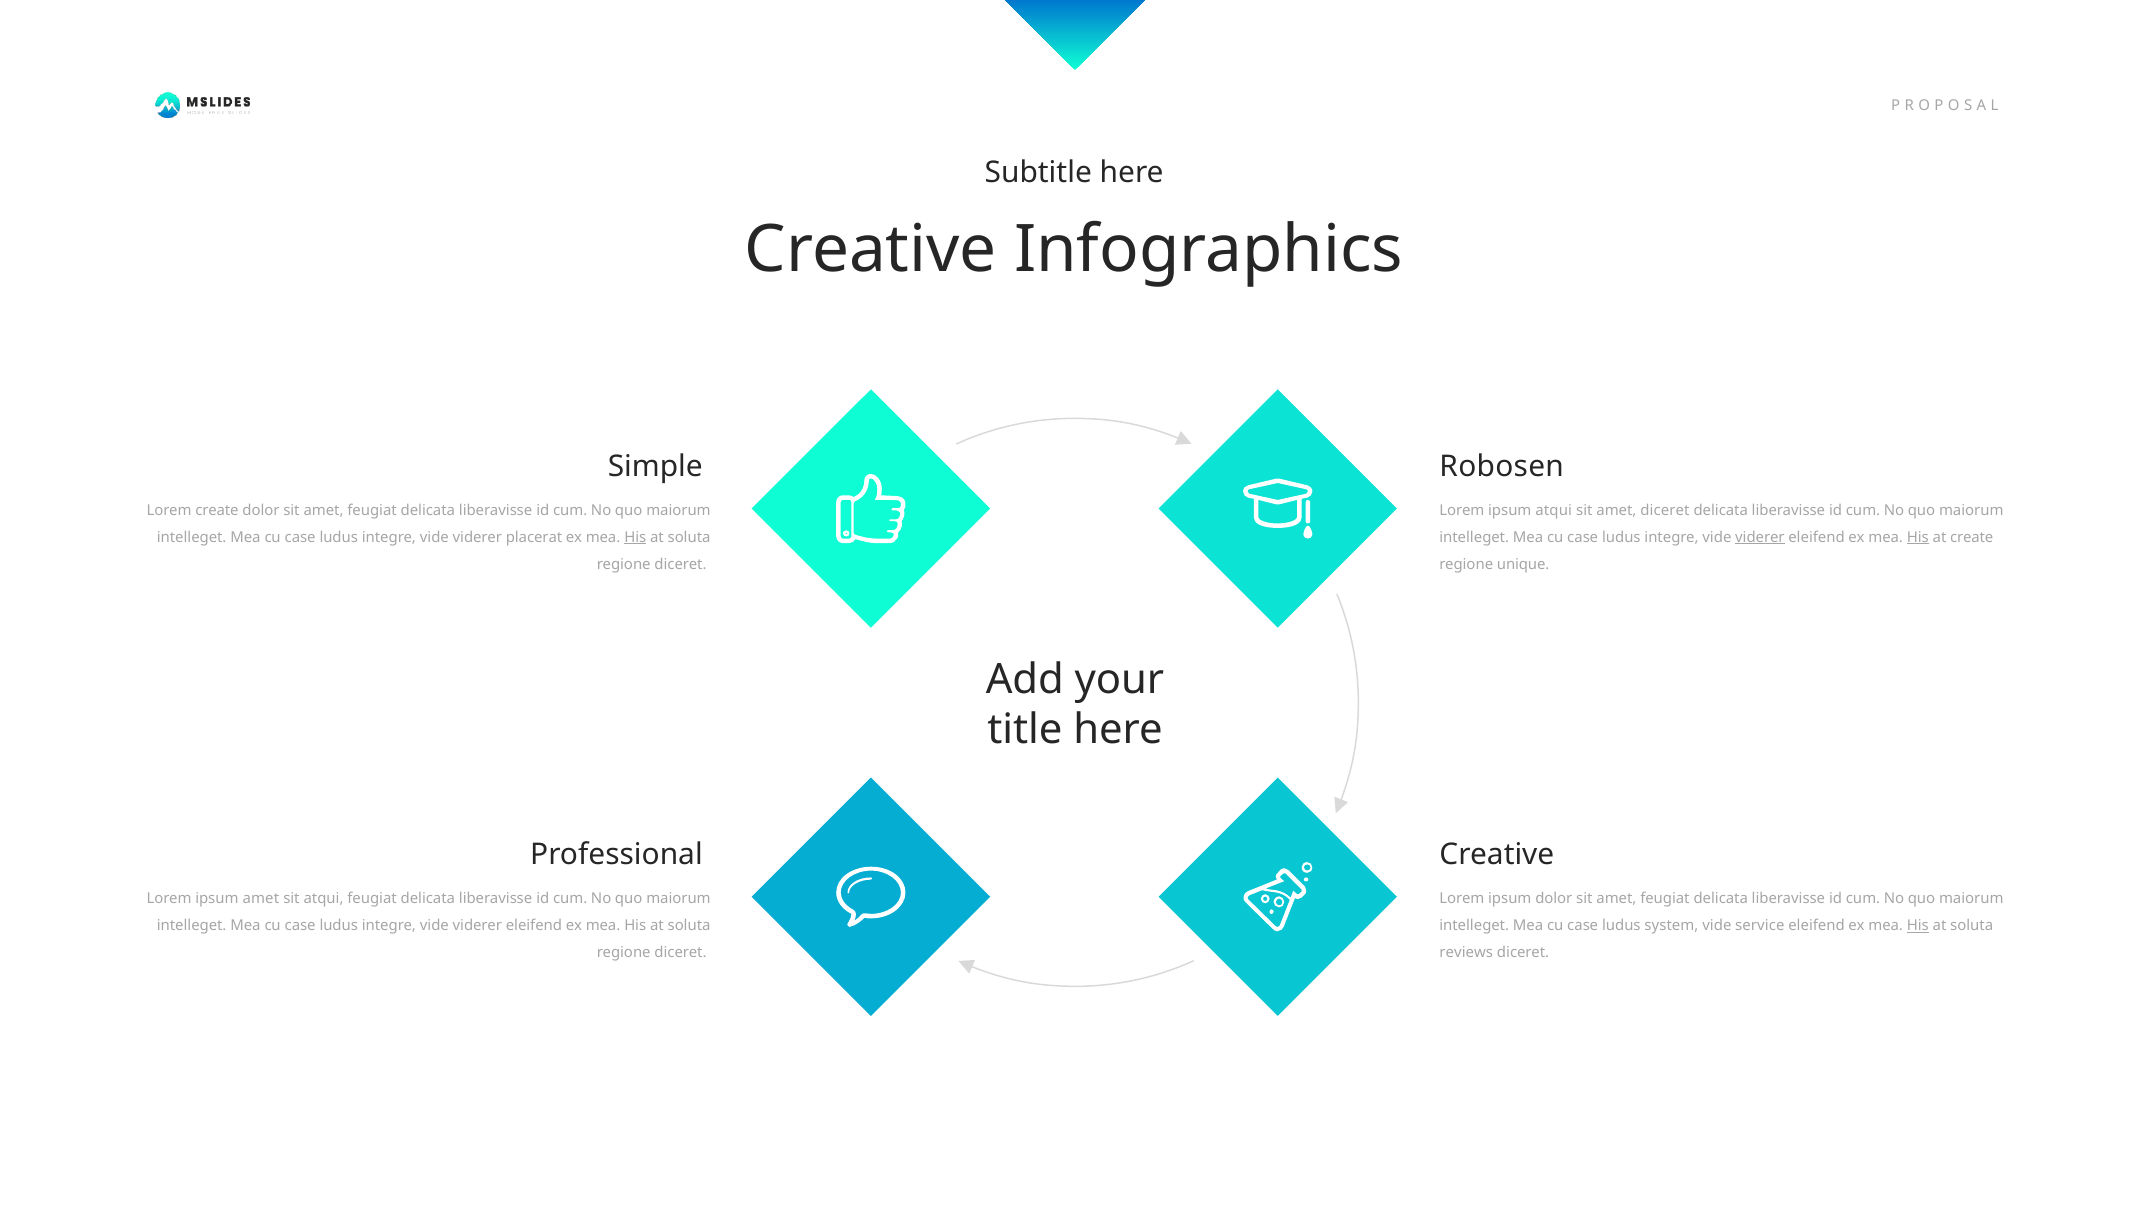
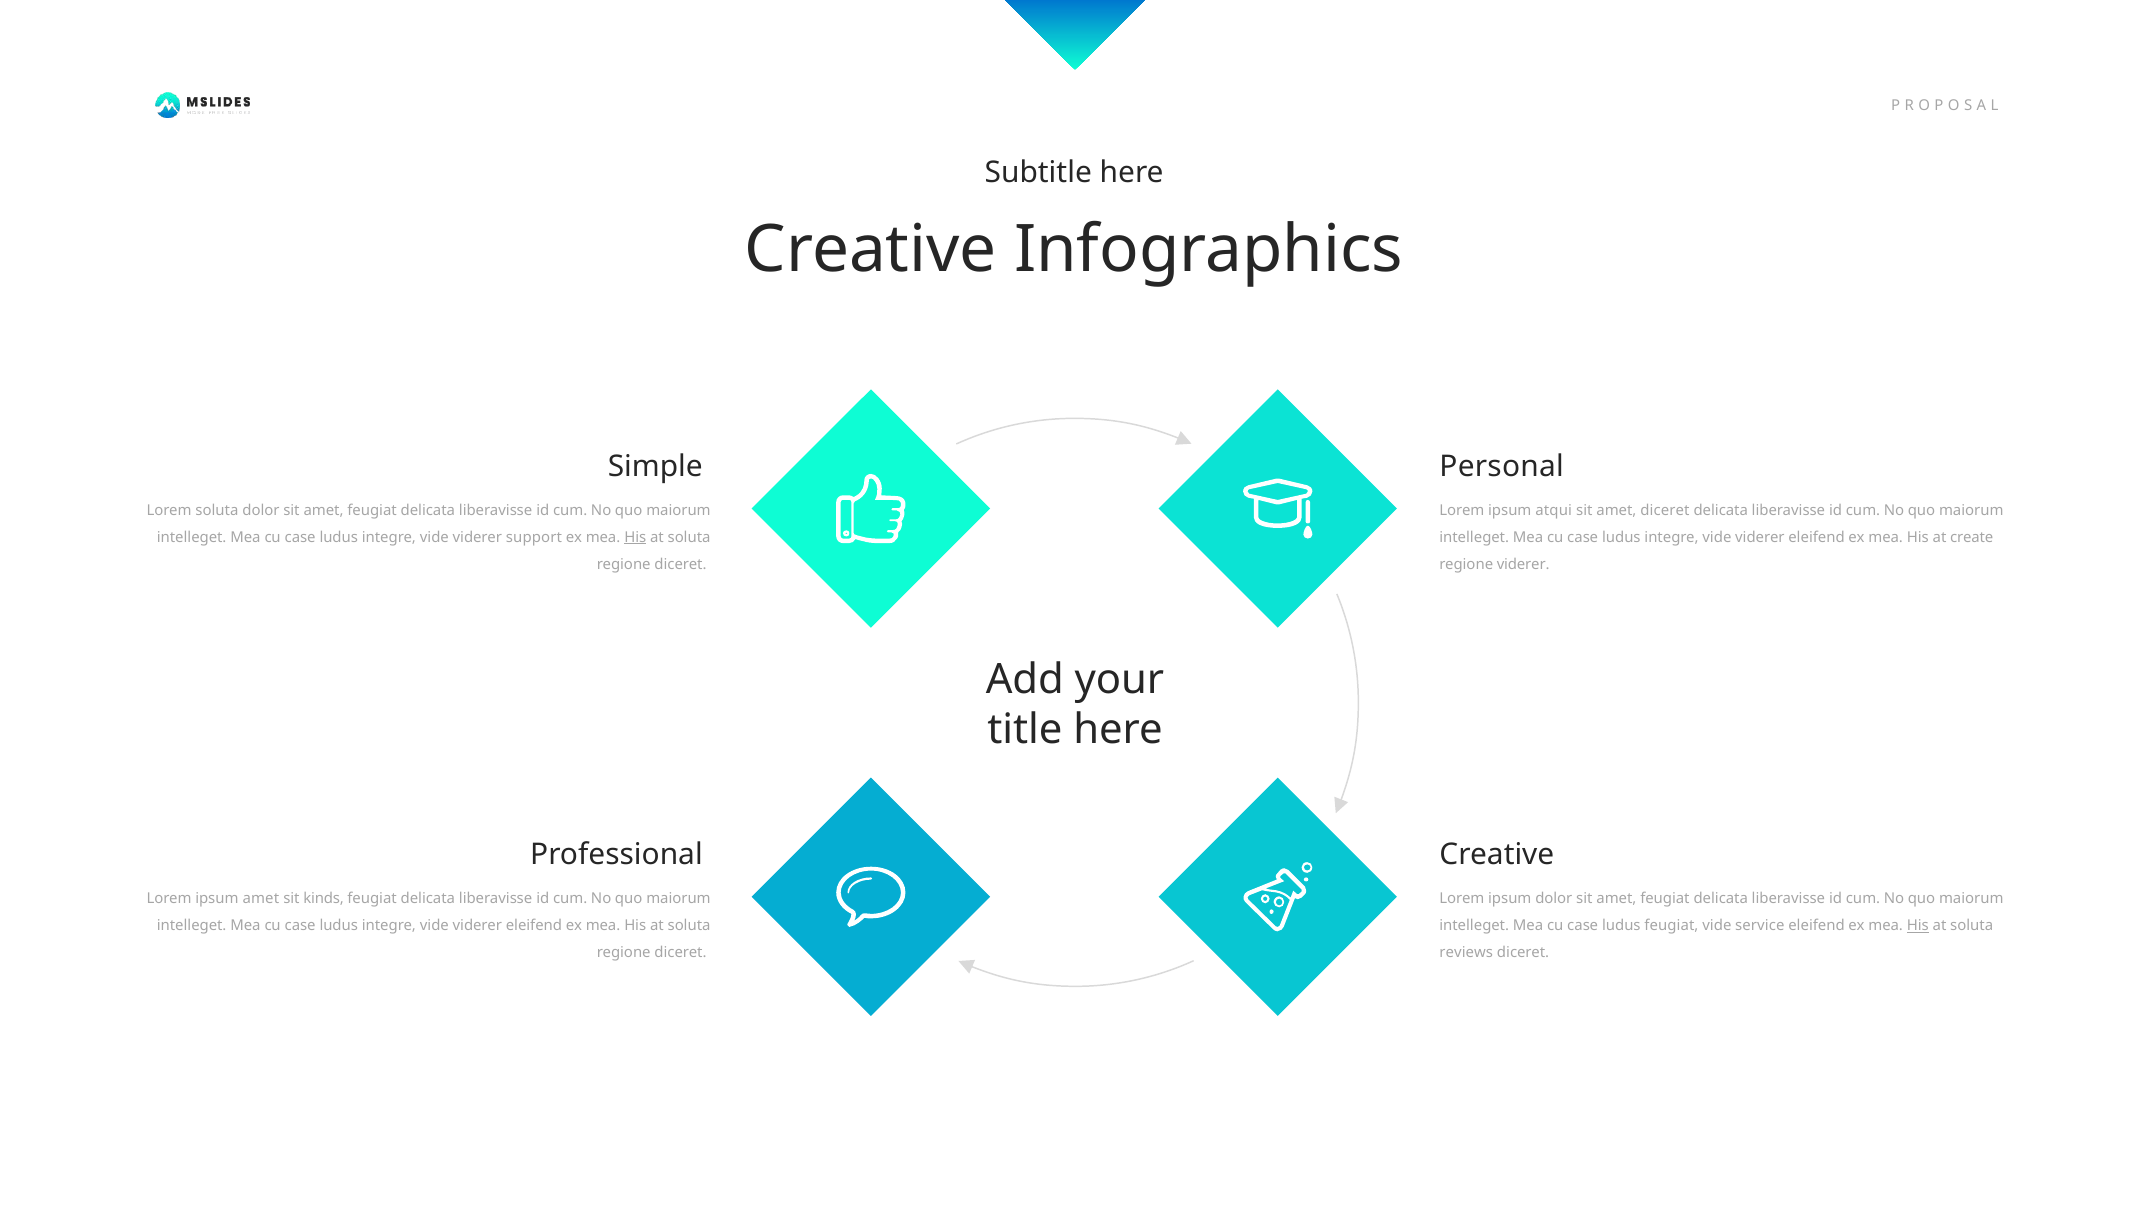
Robosen: Robosen -> Personal (1502, 467)
Lorem create: create -> soluta (217, 511)
placerat: placerat -> support (534, 538)
viderer underline: present -> none (1760, 538)
His underline: present -> none (1918, 538)
regione unique: unique -> viderer (1523, 565)
sit atqui: atqui -> kinds (324, 899)
ludus system: system -> feugiat (1671, 926)
